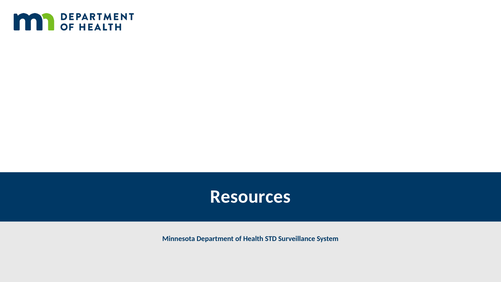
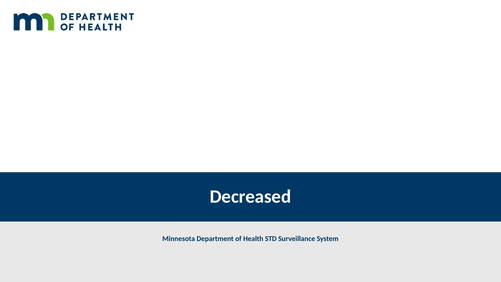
Resources: Resources -> Decreased (250, 197)
